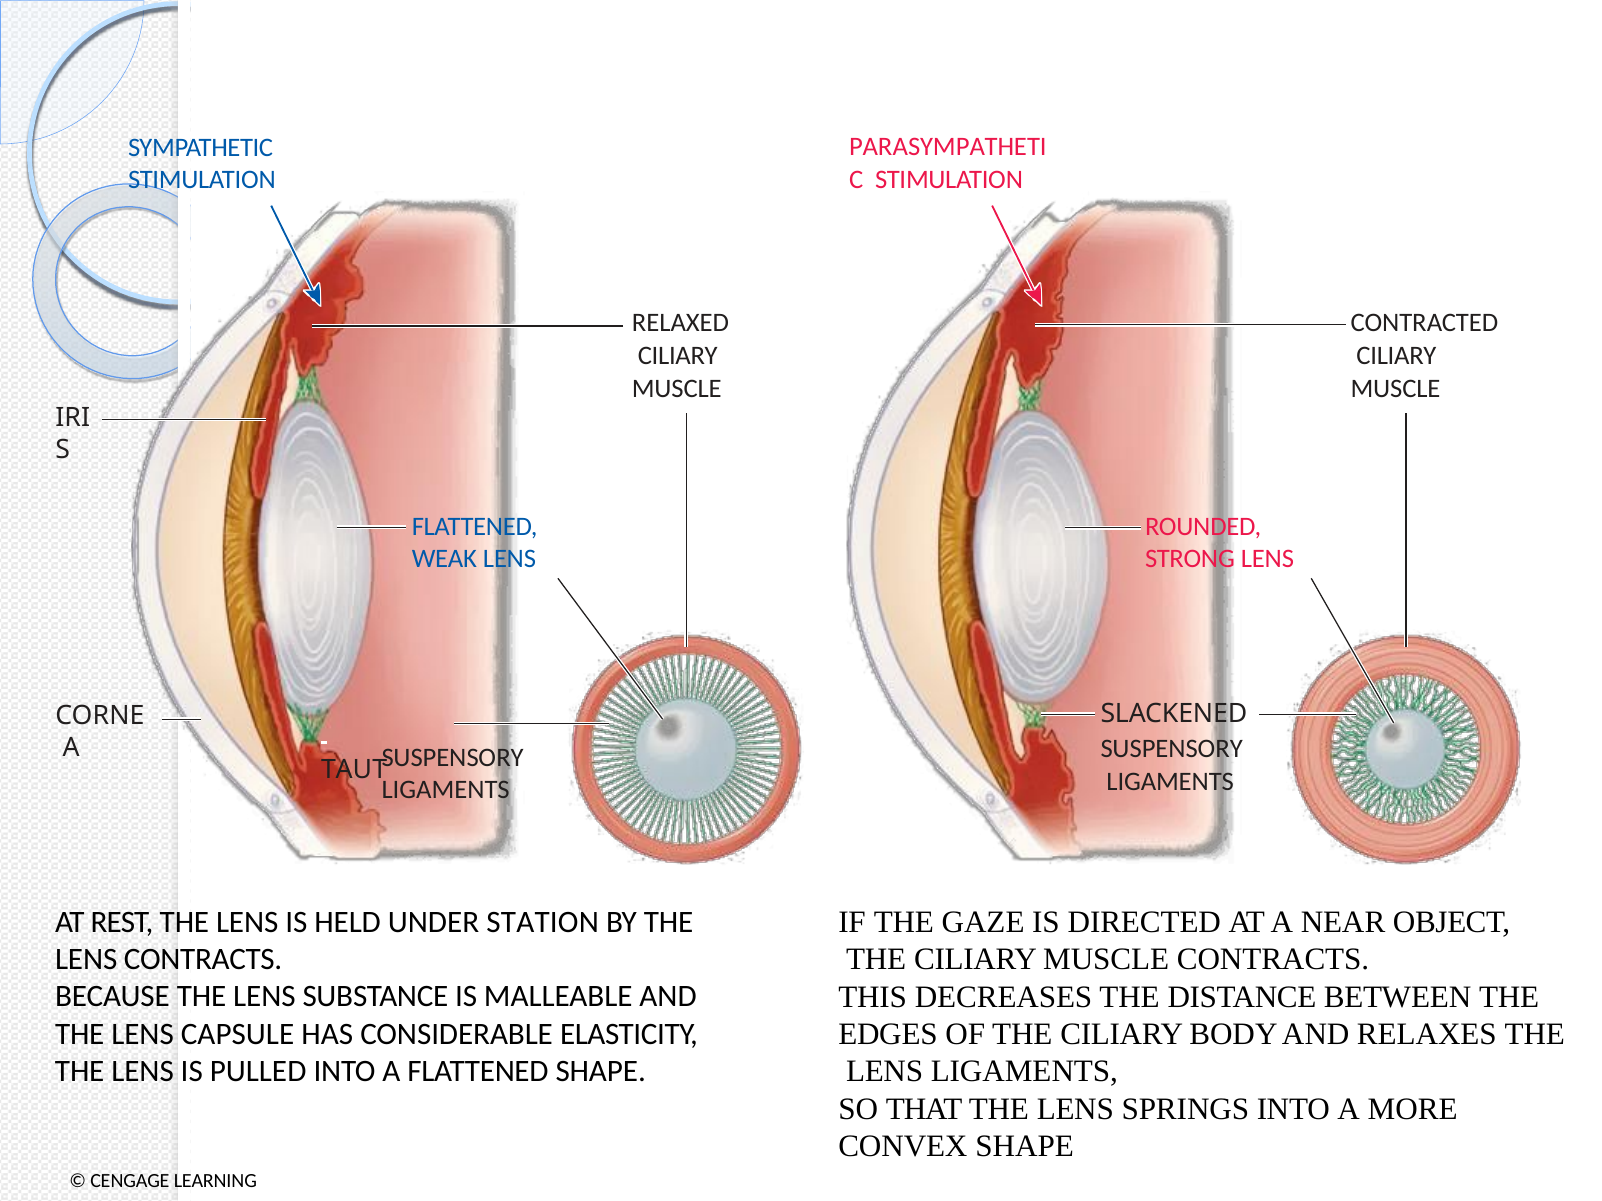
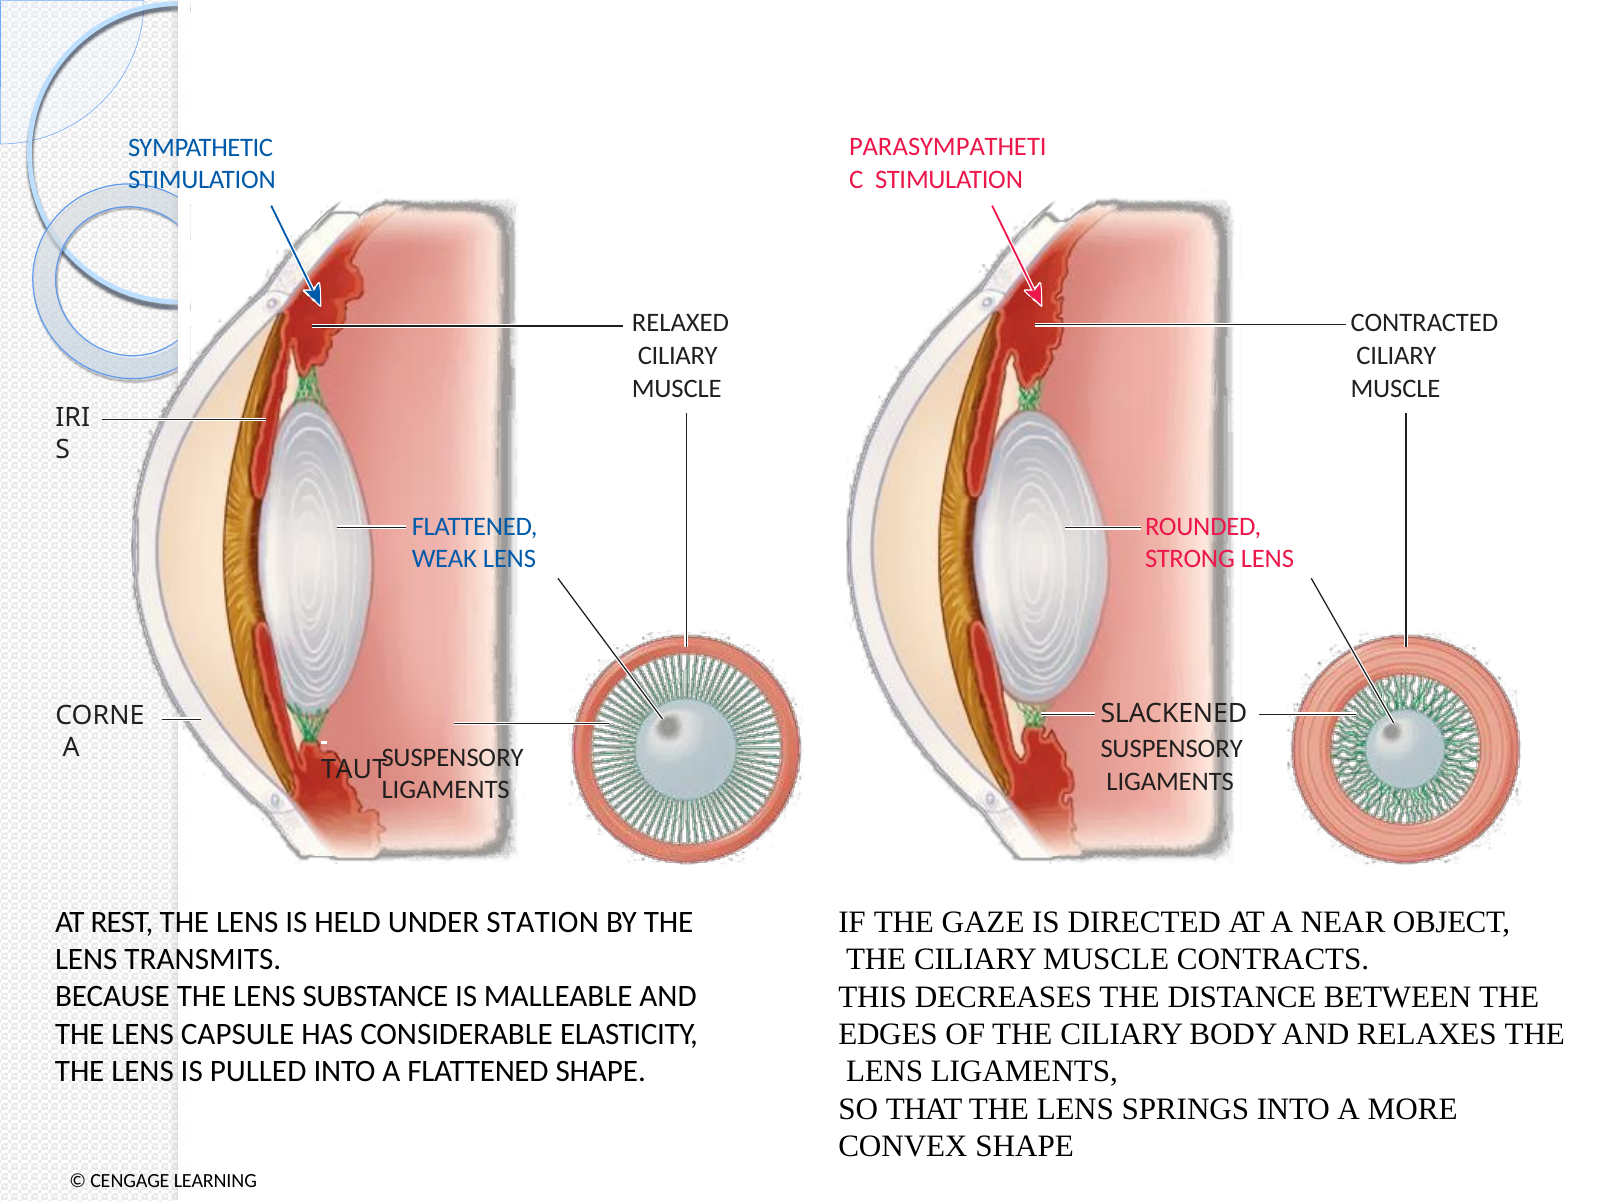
LENS CONTRACTS: CONTRACTS -> TRANSMITS (203, 960)
